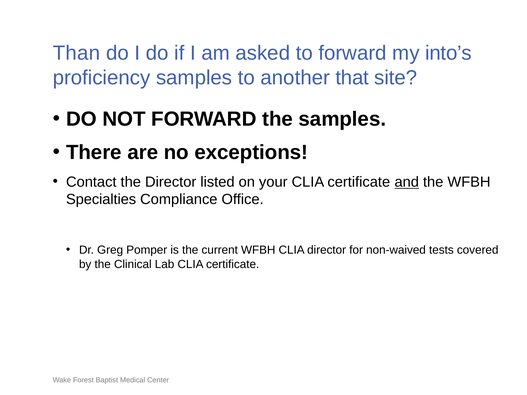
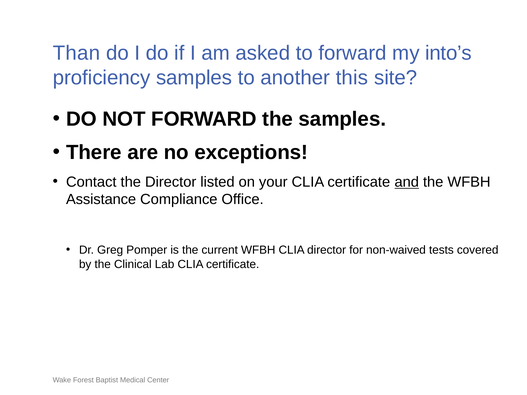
that: that -> this (352, 78)
Specialties: Specialties -> Assistance (101, 200)
